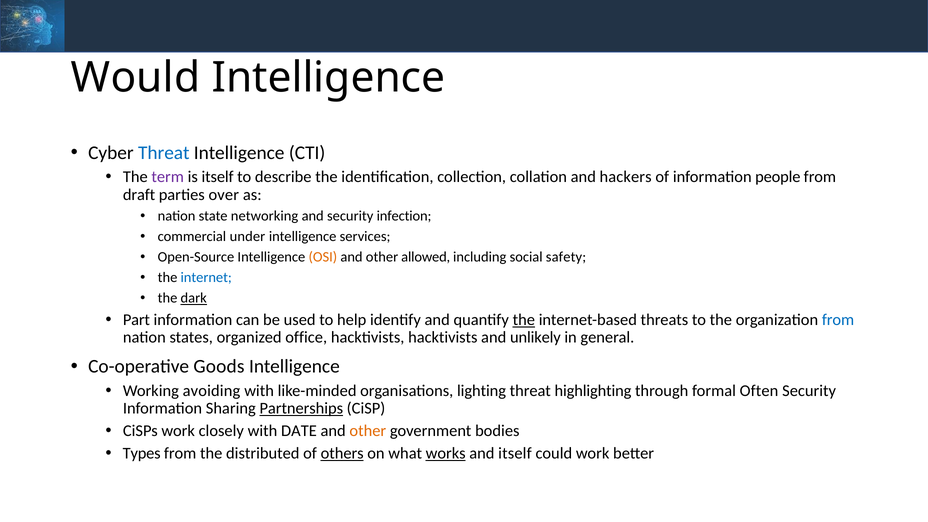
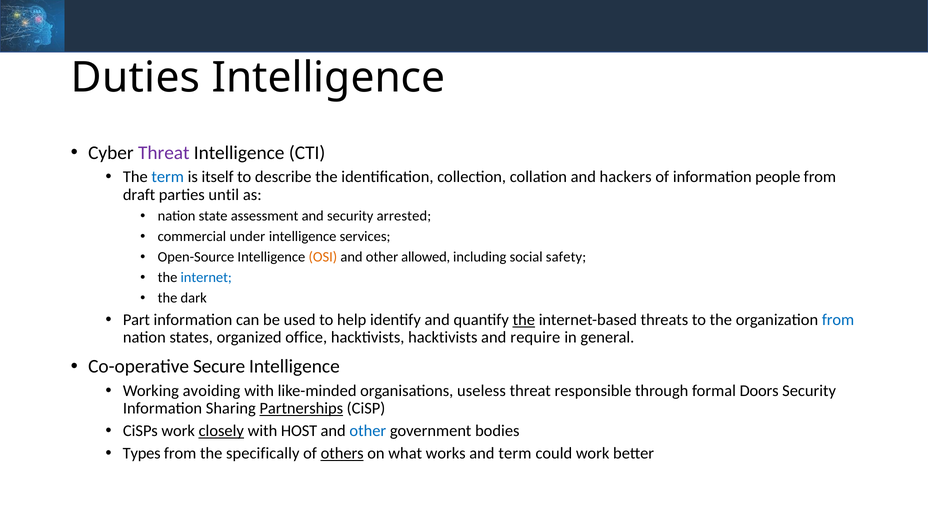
Would: Would -> Duties (135, 78)
Threat colour: blue -> purple (164, 153)
term colour: purple -> blue (168, 177)
over: over -> until (224, 195)
networking: networking -> assessment (265, 216)
infection: infection -> arrested (404, 216)
dark underline: present -> none (194, 298)
unlikely: unlikely -> require (535, 337)
Goods: Goods -> Secure (219, 366)
lighting: lighting -> useless (481, 391)
highlighting: highlighting -> responsible (593, 391)
Often: Often -> Doors (759, 391)
closely underline: none -> present (221, 431)
DATE: DATE -> HOST (299, 431)
other colour: orange -> blue (368, 431)
distributed: distributed -> specifically (263, 454)
works underline: present -> none (446, 454)
and itself: itself -> term (515, 454)
